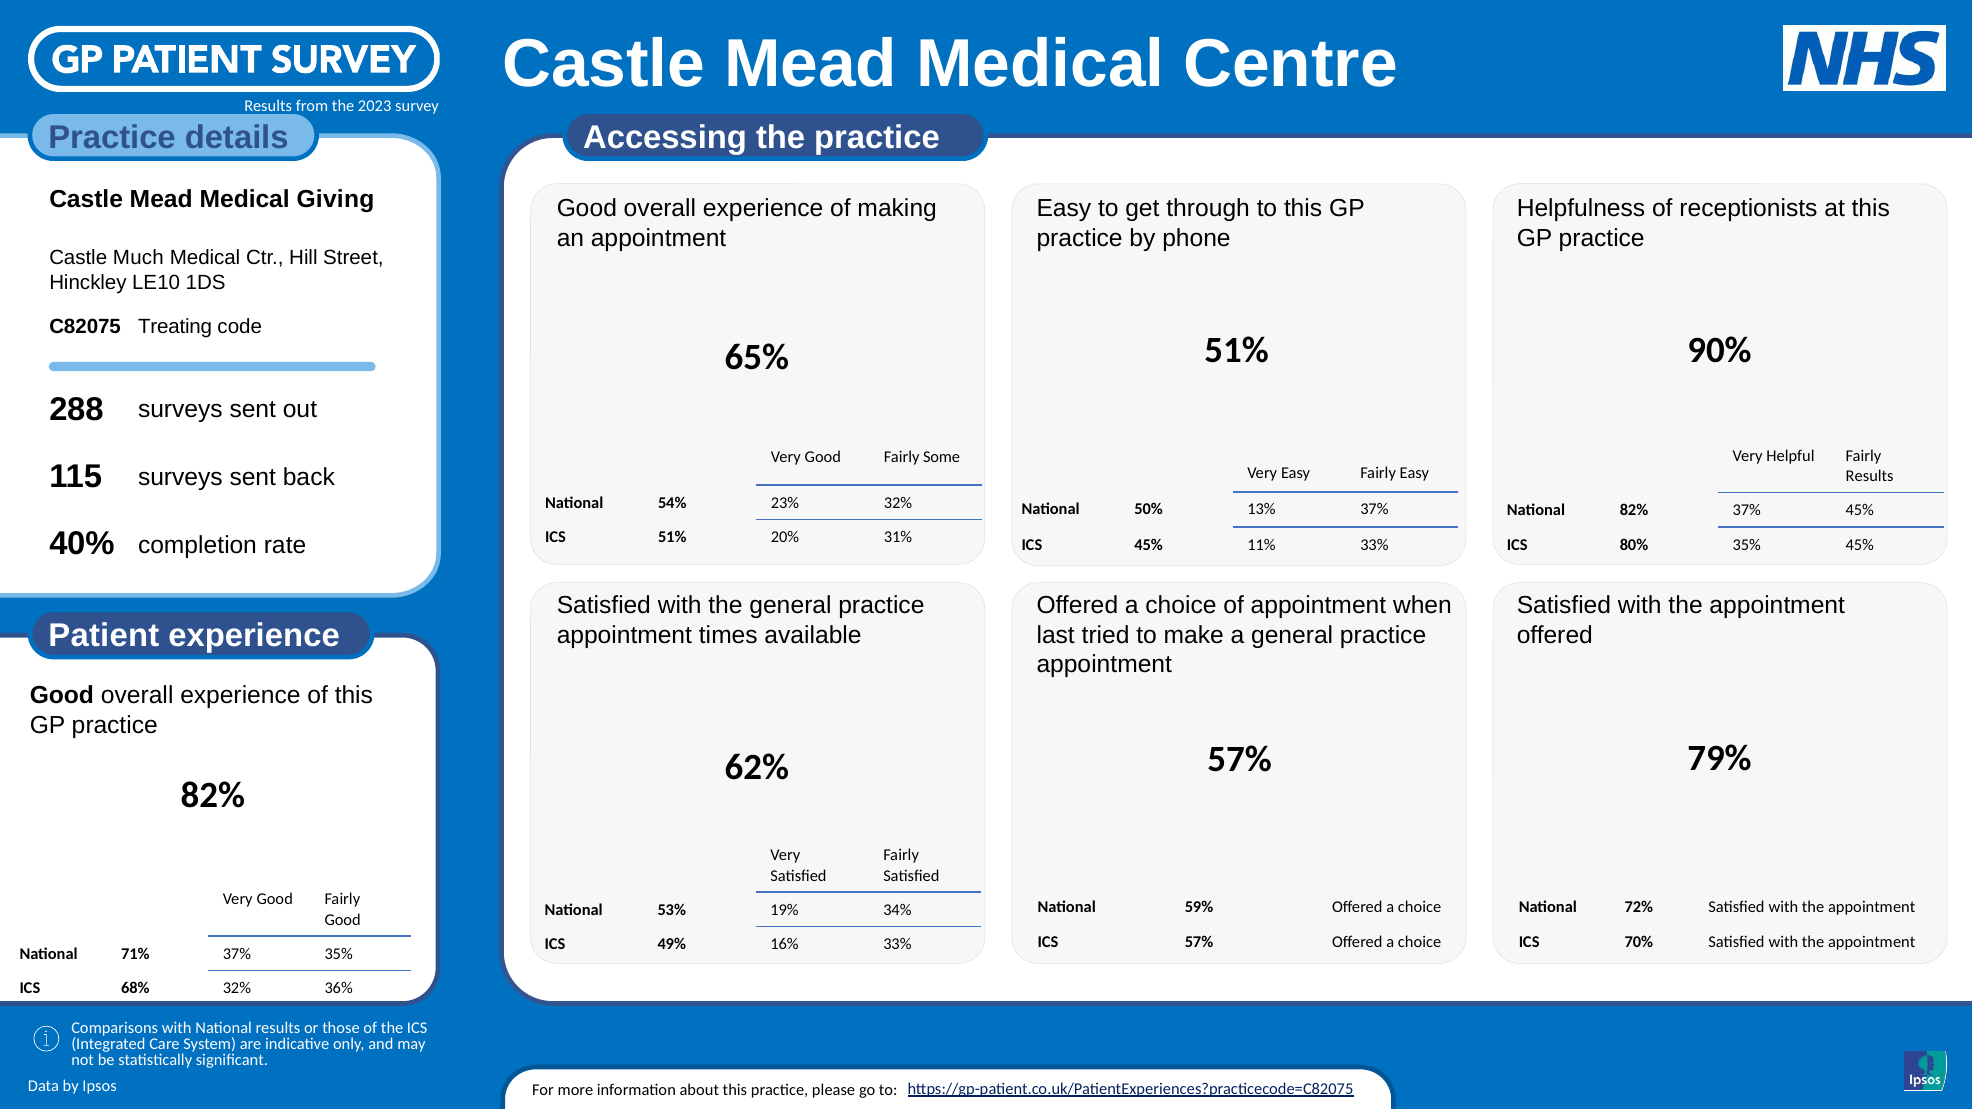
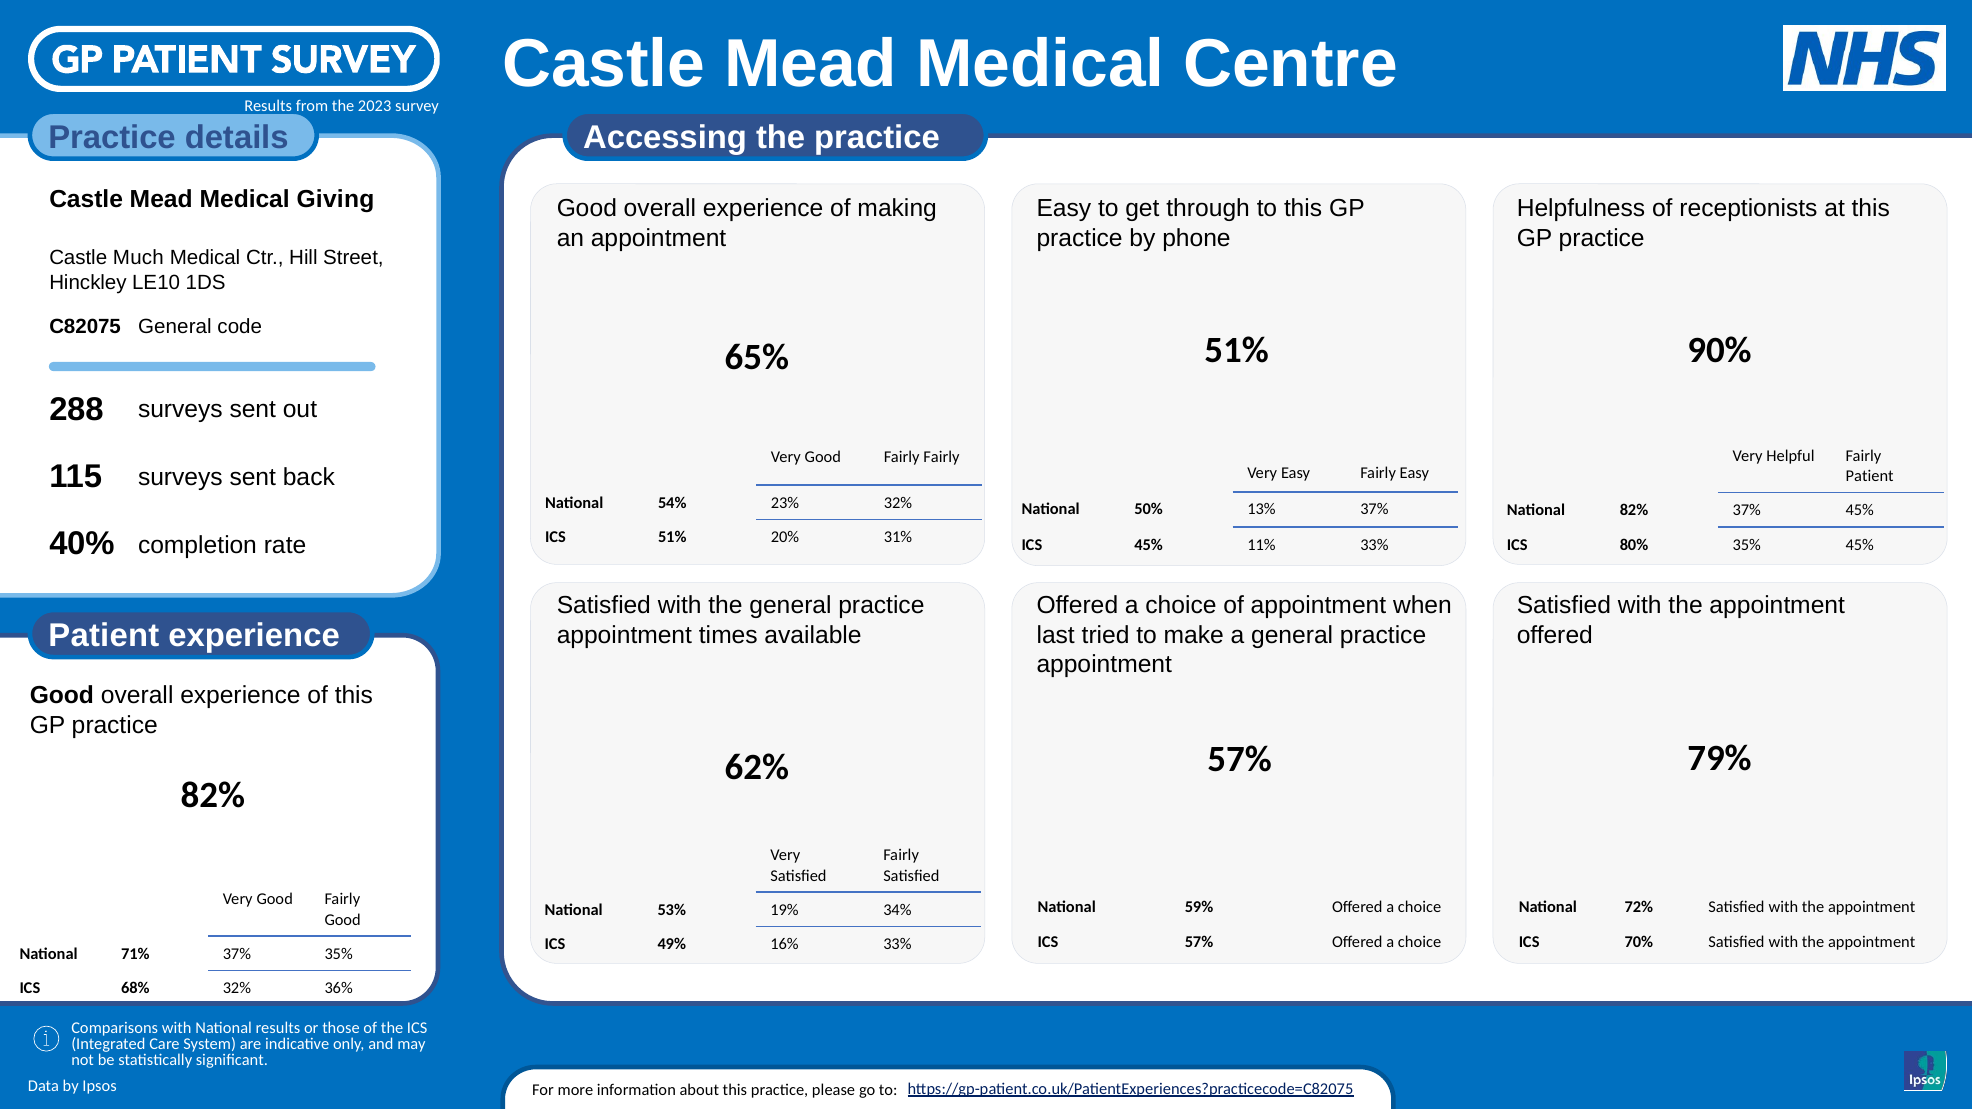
Treating: Treating -> General (175, 327)
Fairly Some: Some -> Fairly (941, 457)
Results: Results -> Patient (1870, 476)
